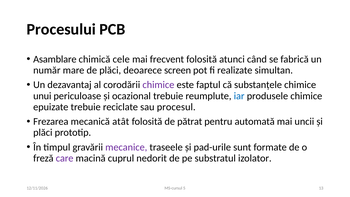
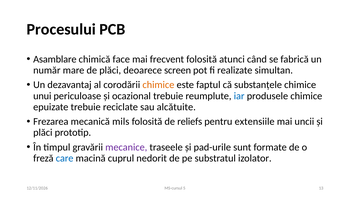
cele: cele -> face (121, 59)
chimice colour: purple -> orange (158, 85)
procesul: procesul -> alcătuite (176, 107)
atât: atât -> mils (121, 121)
pătrat: pătrat -> reliefs (190, 121)
automată: automată -> extensiile (255, 121)
care colour: purple -> blue (65, 158)
